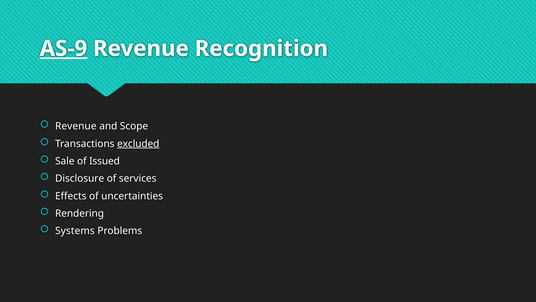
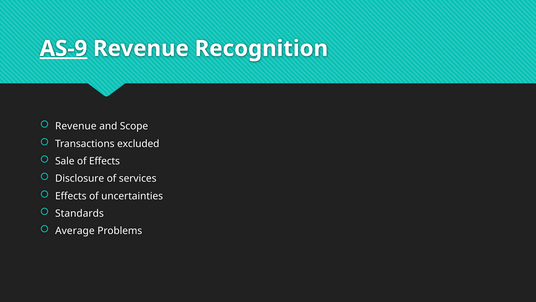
excluded underline: present -> none (138, 143)
of Issued: Issued -> Effects (104, 161)
Rendering: Rendering -> Standards (79, 213)
Systems: Systems -> Average (75, 231)
